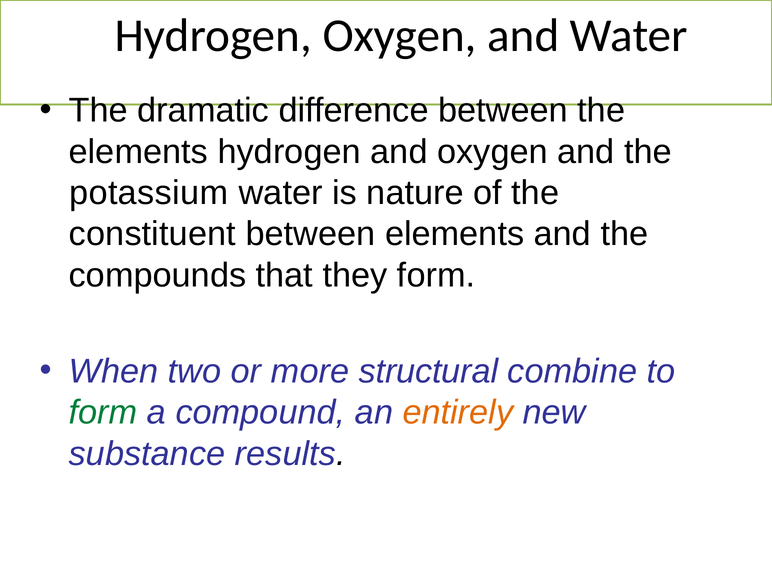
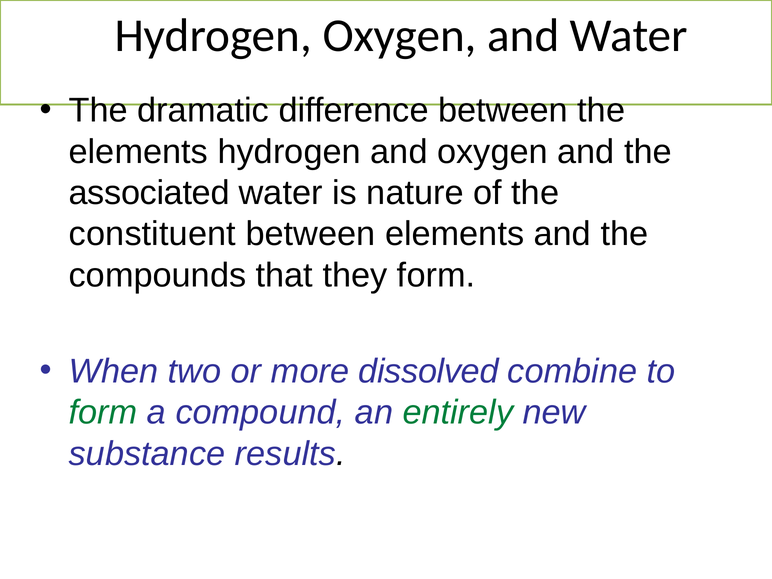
potassium: potassium -> associated (149, 193)
structural: structural -> dissolved (429, 371)
entirely colour: orange -> green (458, 413)
